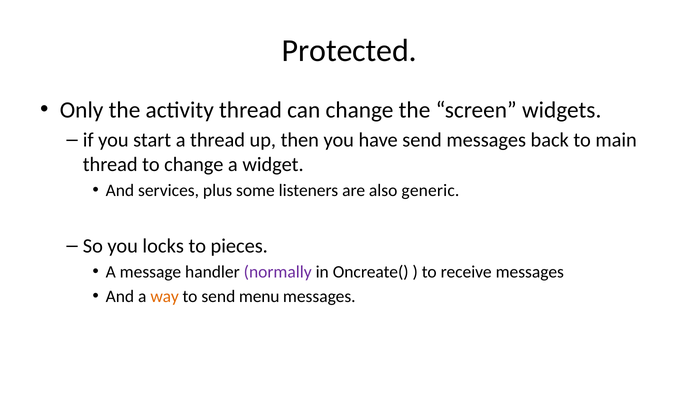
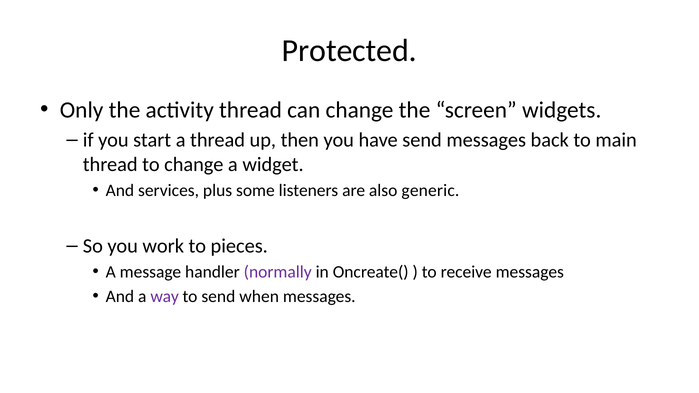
locks: locks -> work (163, 246)
way colour: orange -> purple (165, 297)
menu: menu -> when (259, 297)
